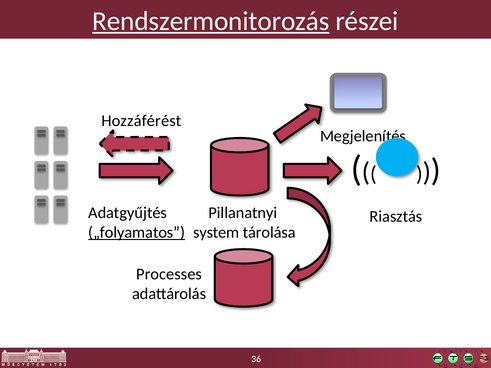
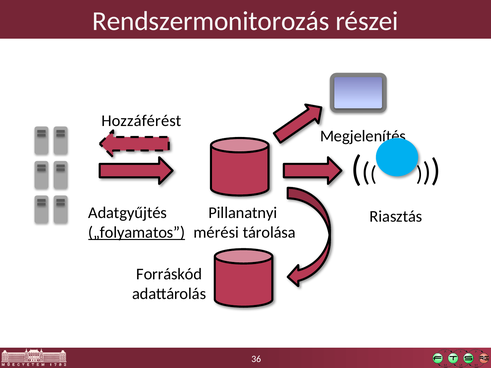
Rendszermonitorozás underline: present -> none (211, 21)
system: system -> mérési (216, 232)
Processes: Processes -> Forráskód (169, 274)
